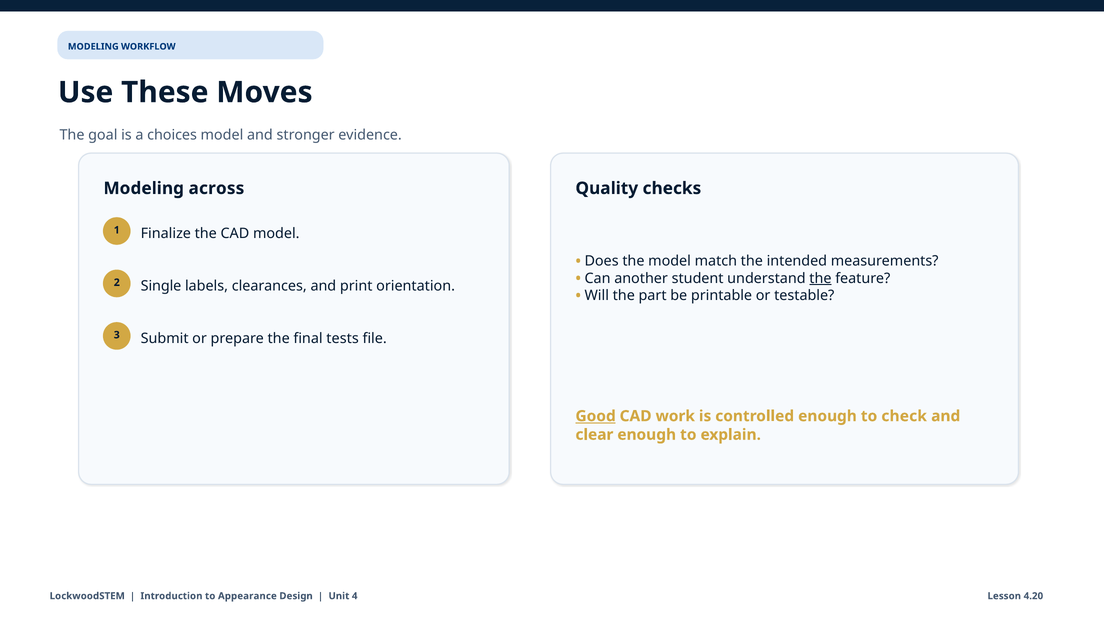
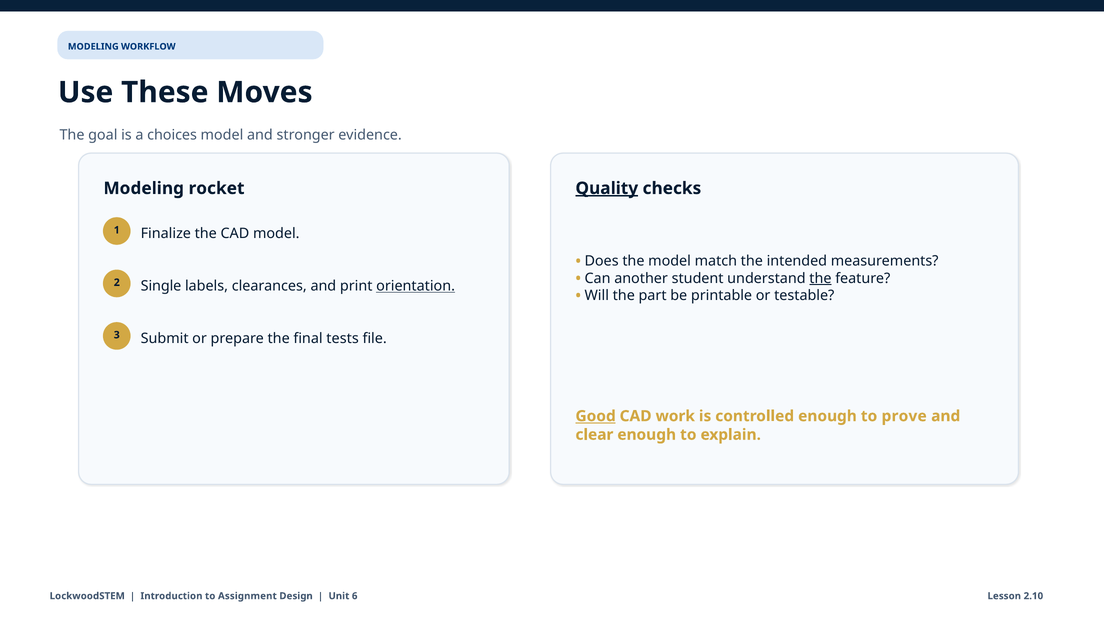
across: across -> rocket (216, 188)
Quality underline: none -> present (607, 188)
orientation underline: none -> present (416, 286)
check: check -> prove (904, 416)
Appearance: Appearance -> Assignment (247, 596)
4: 4 -> 6 (355, 596)
4.20: 4.20 -> 2.10 (1033, 596)
